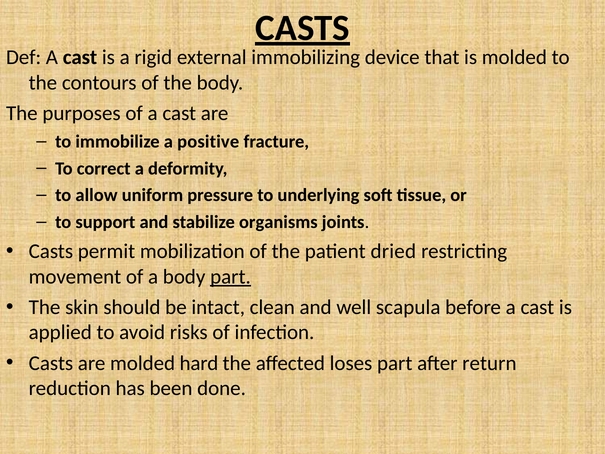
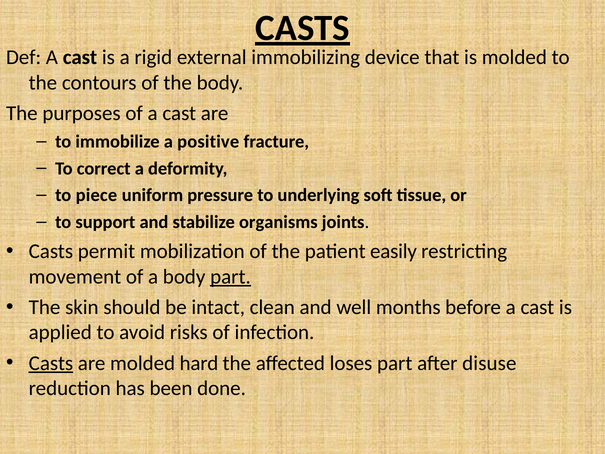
allow: allow -> piece (96, 195)
dried: dried -> easily (394, 251)
scapula: scapula -> months (408, 307)
Casts underline: none -> present (51, 363)
return: return -> disuse (489, 363)
